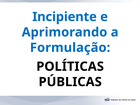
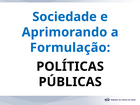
Incipiente: Incipiente -> Sociedade (65, 17)
